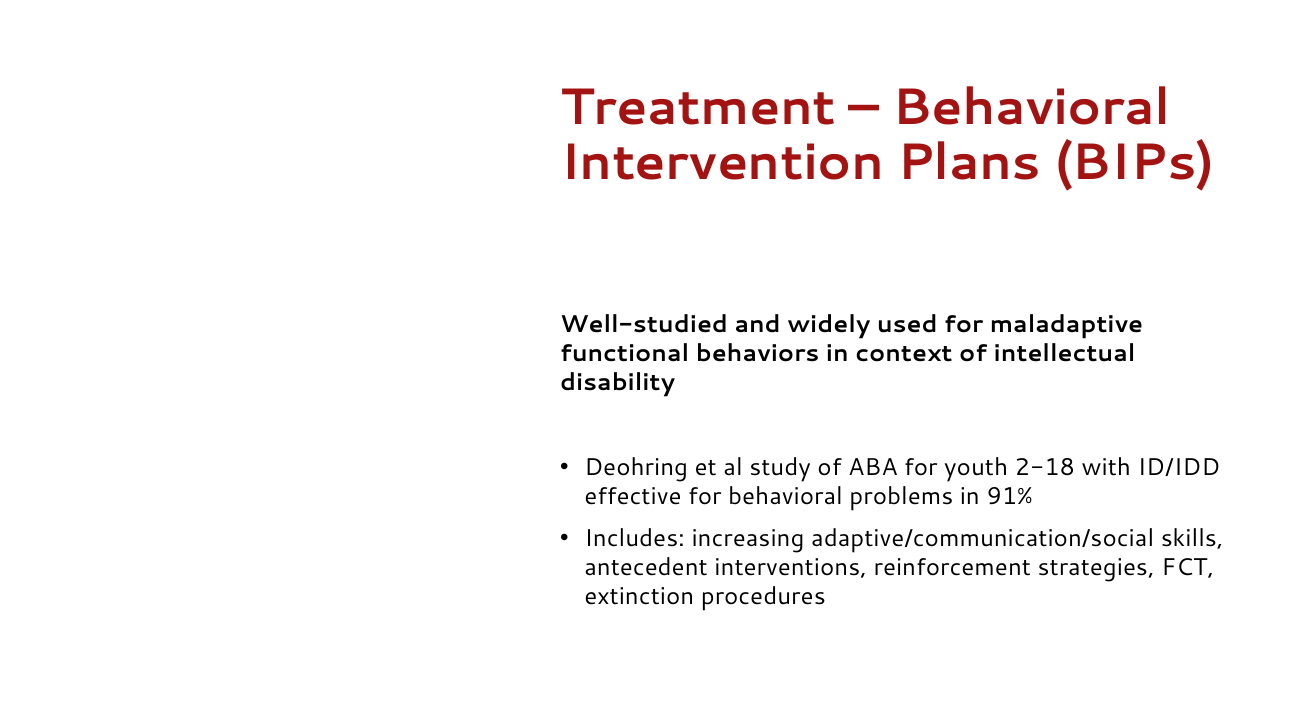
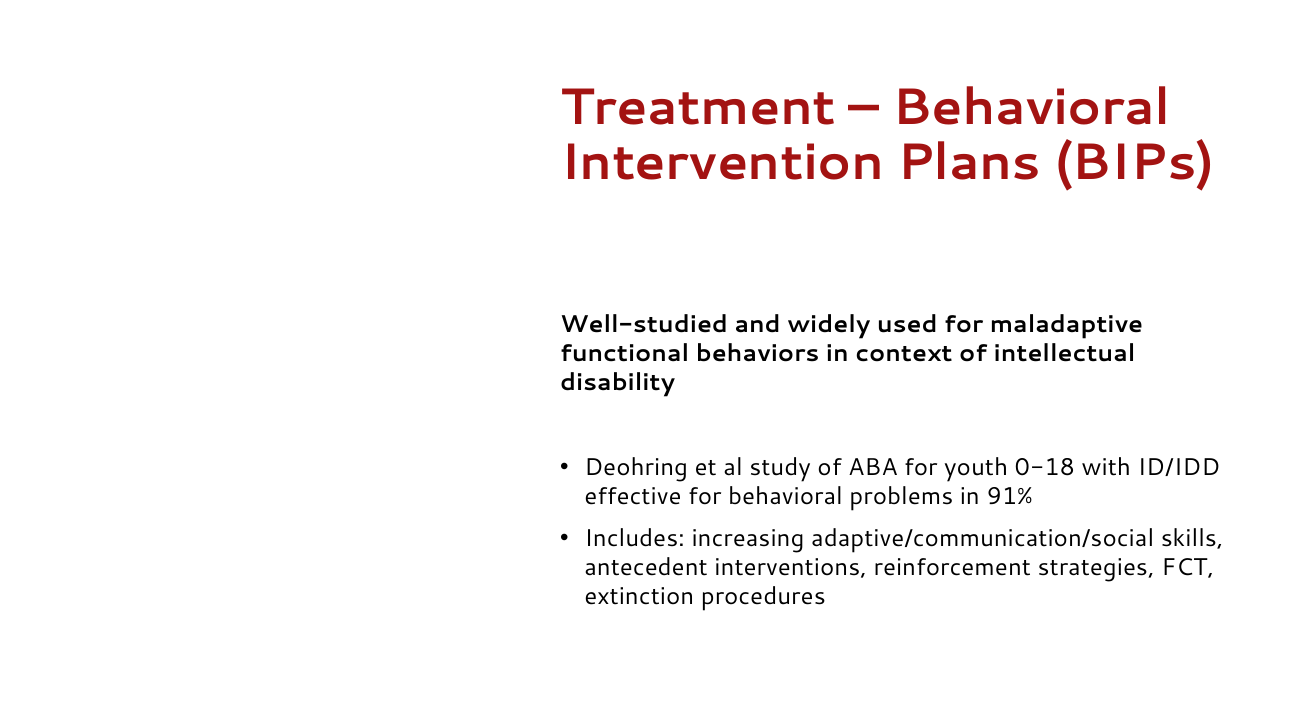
2-18: 2-18 -> 0-18 (1045, 468)
